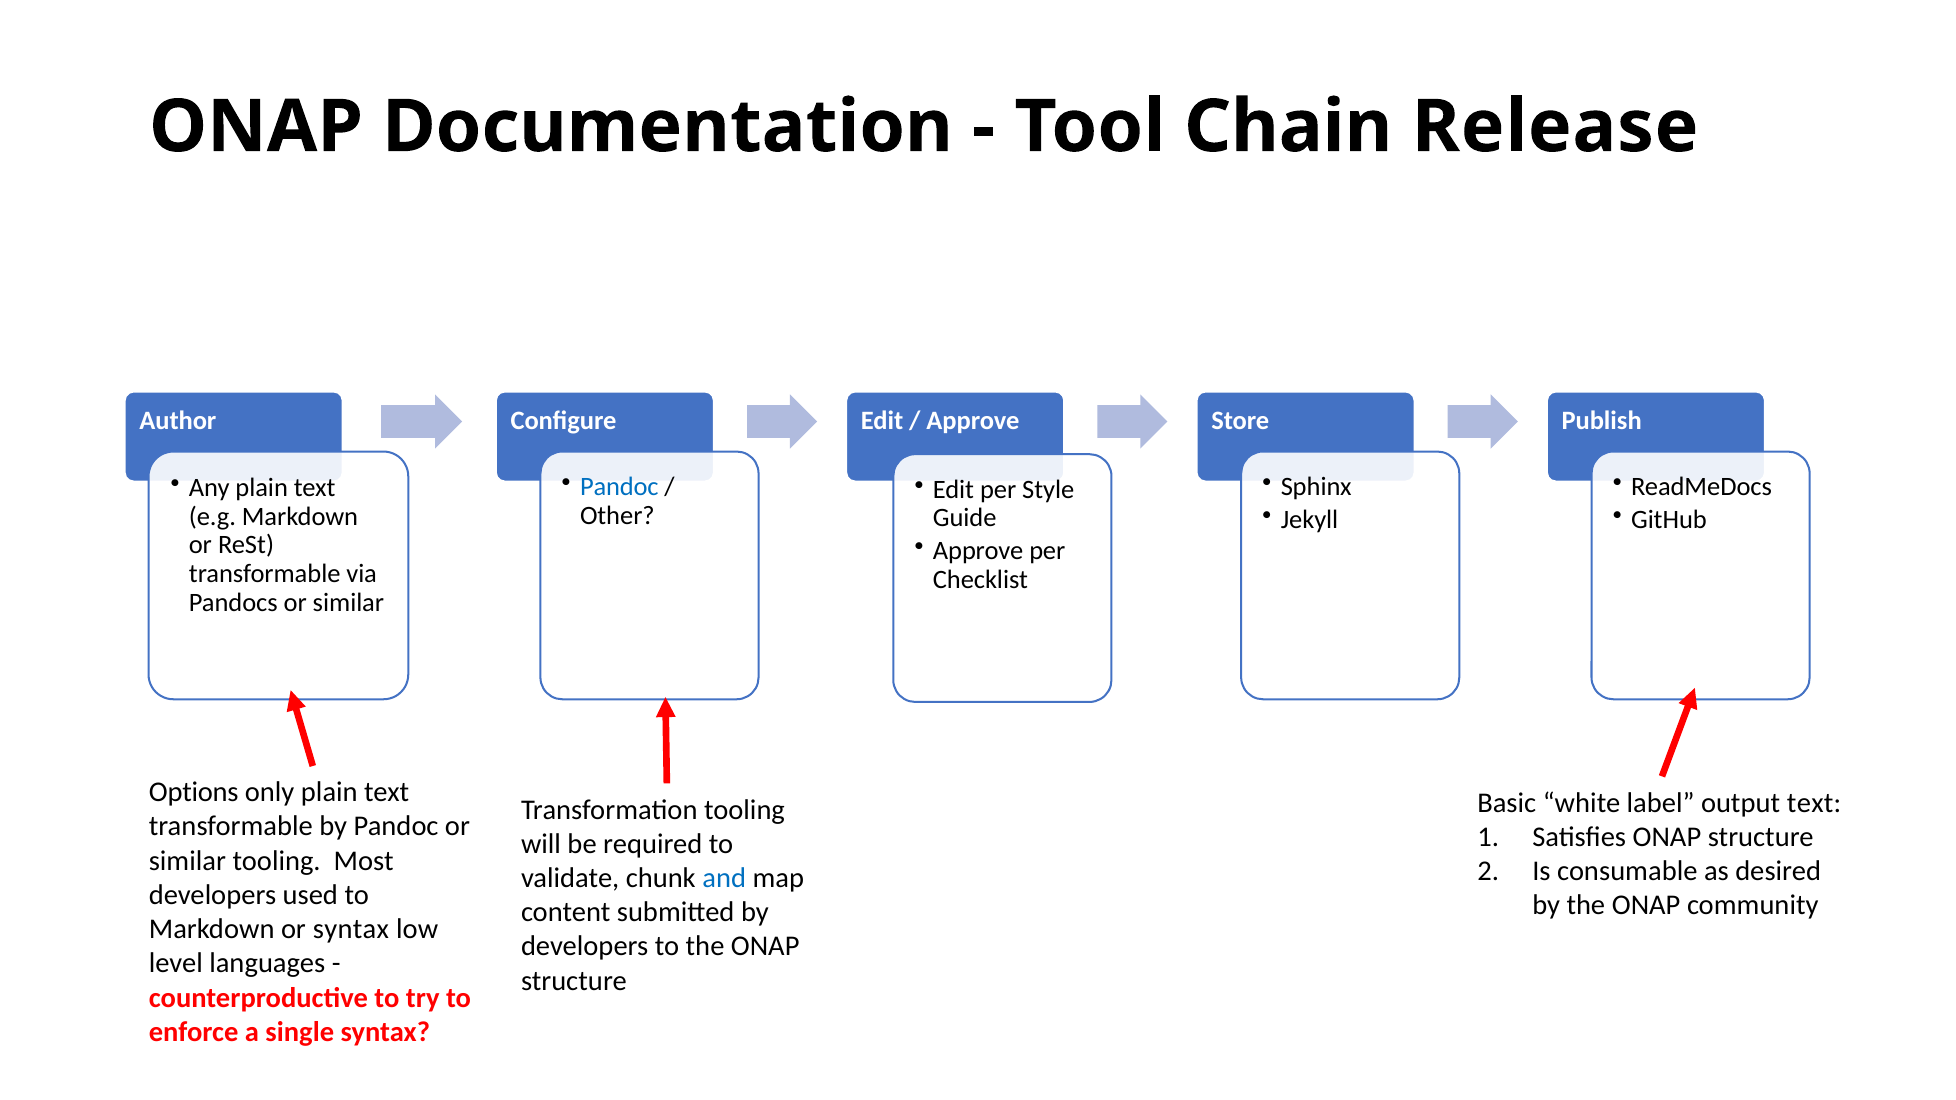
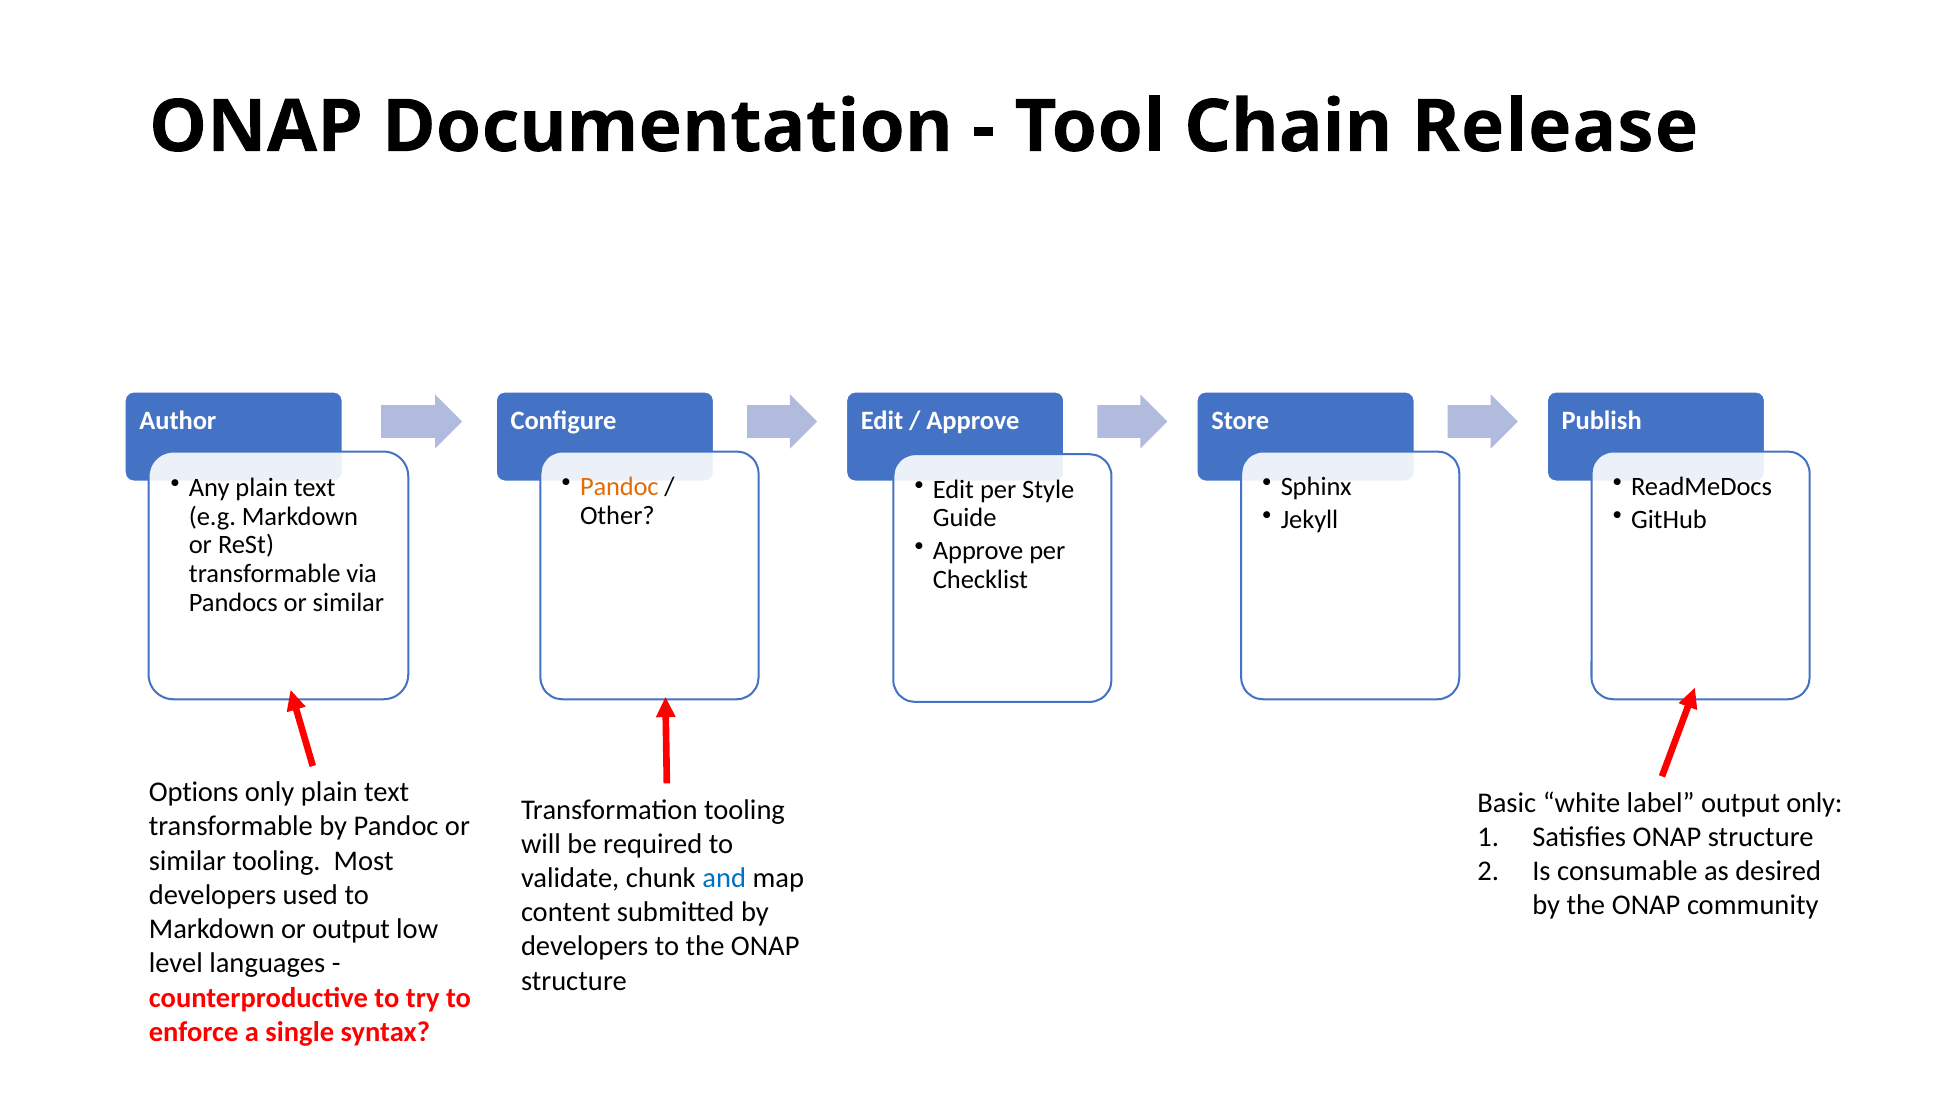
Pandoc colour: blue -> orange (619, 487)
output text: text -> only (1814, 803)
or syntax: syntax -> output (351, 929)
